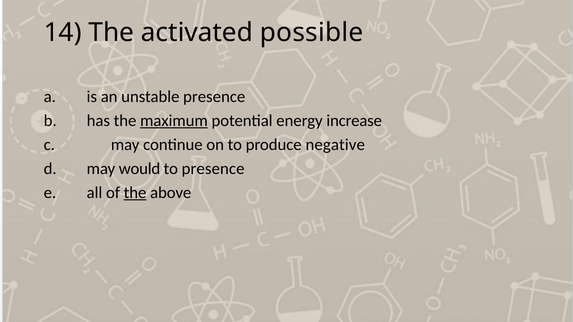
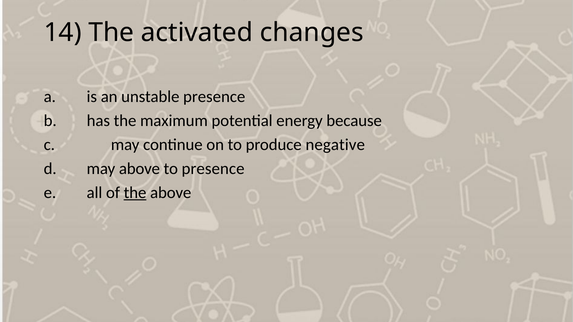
possible: possible -> changes (312, 32)
maximum underline: present -> none (174, 121)
increase: increase -> because (354, 121)
may would: would -> above (139, 169)
